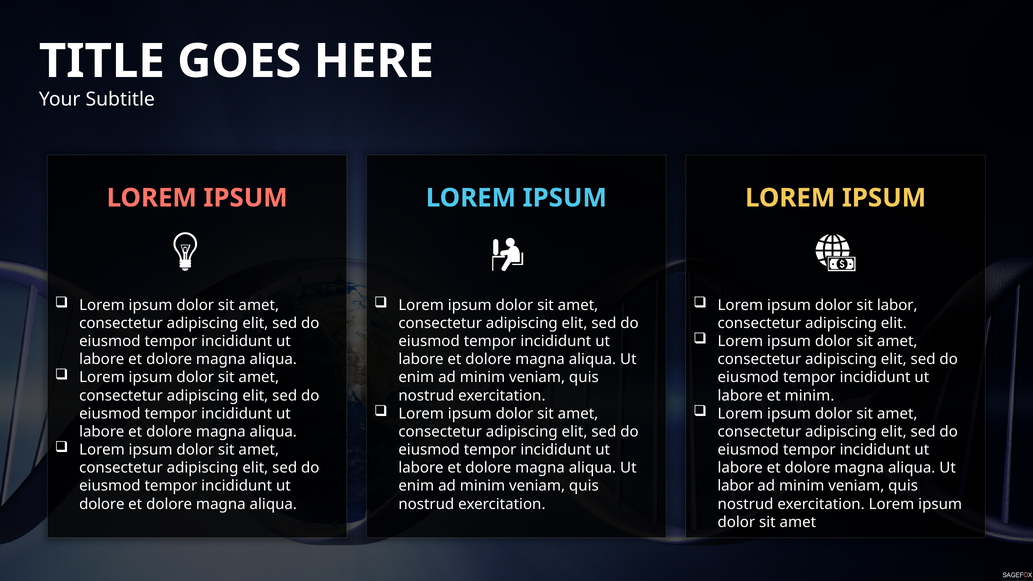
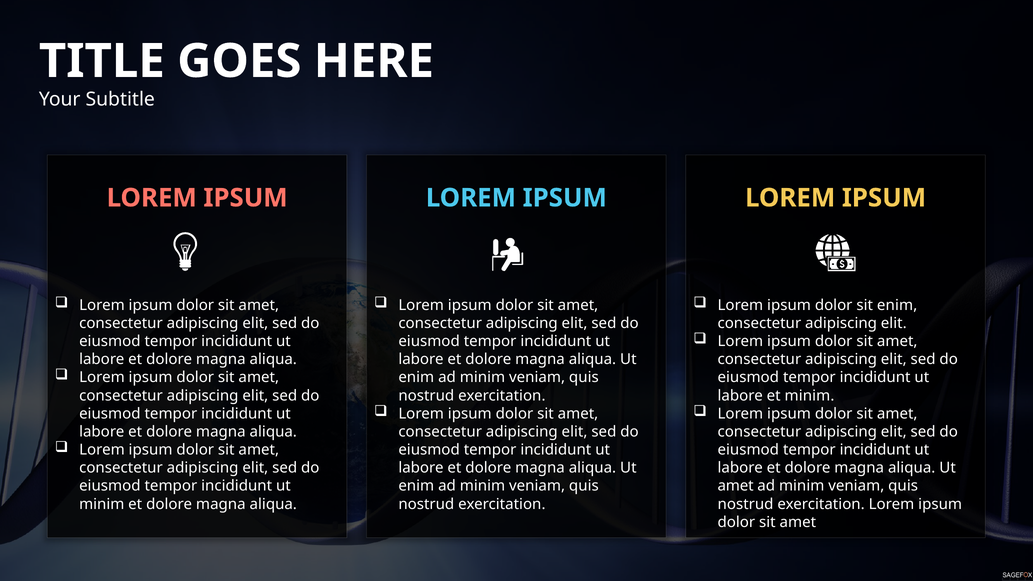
sit labor: labor -> enim (897, 305)
labor: labor -> amet (736, 486)
dolore: dolore -> minim (102, 504)
